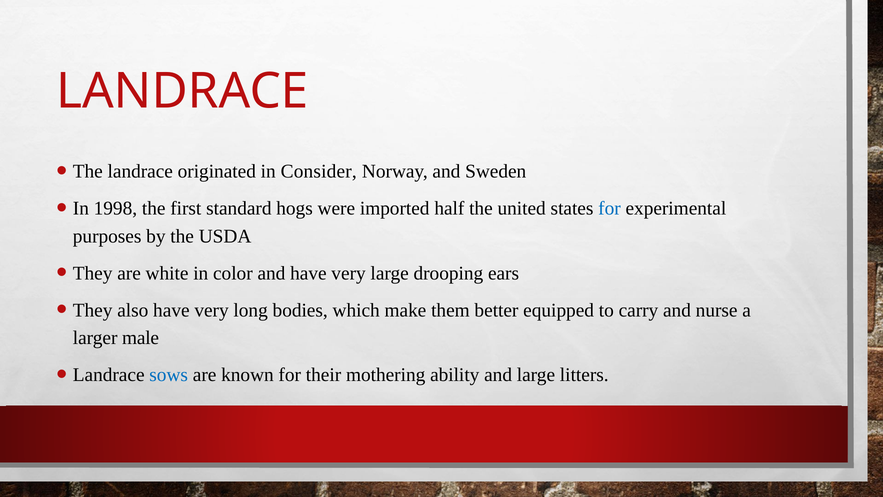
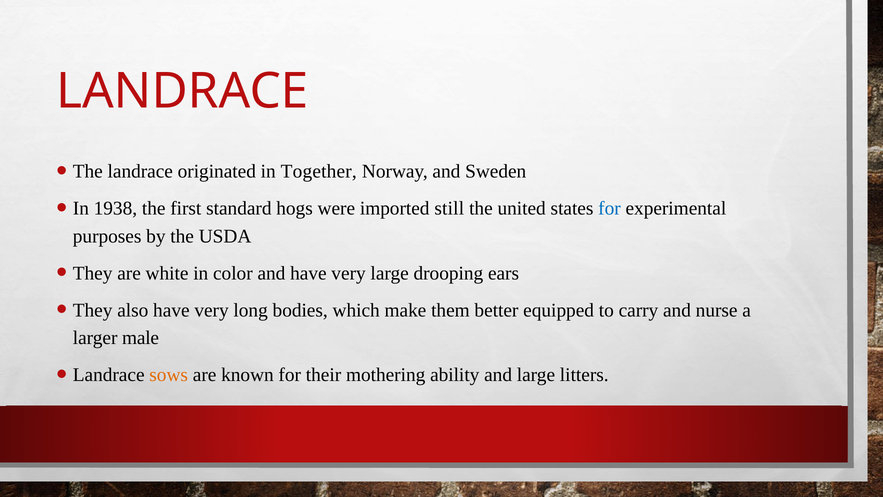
Consider: Consider -> Together (319, 171)
1998: 1998 -> 1938 (115, 208)
half: half -> still (449, 208)
sows colour: blue -> orange (169, 375)
